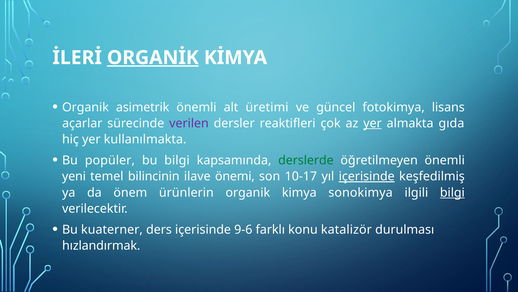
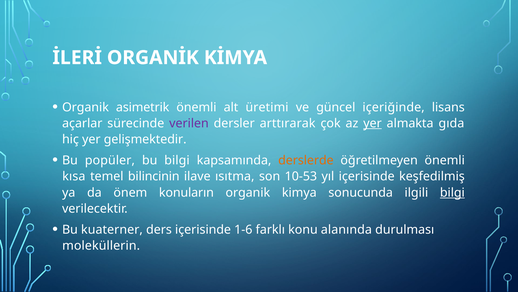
ORGANİK underline: present -> none (153, 58)
fotokimya: fotokimya -> içeriğinde (394, 107)
reaktifleri: reaktifleri -> arttırarak (288, 123)
kullanılmakta: kullanılmakta -> gelişmektedir (145, 139)
derslerde colour: green -> orange (306, 160)
yeni: yeni -> kısa (74, 176)
önemi: önemi -> ısıtma (235, 176)
10-17: 10-17 -> 10-53 (301, 176)
içerisinde underline: present -> none (367, 176)
ürünlerin: ürünlerin -> konuların (186, 192)
sonokimya: sonokimya -> sonucunda (361, 192)
9-6: 9-6 -> 1-6 (243, 229)
katalizör: katalizör -> alanında (346, 229)
hızlandırmak: hızlandırmak -> moleküllerin (101, 245)
